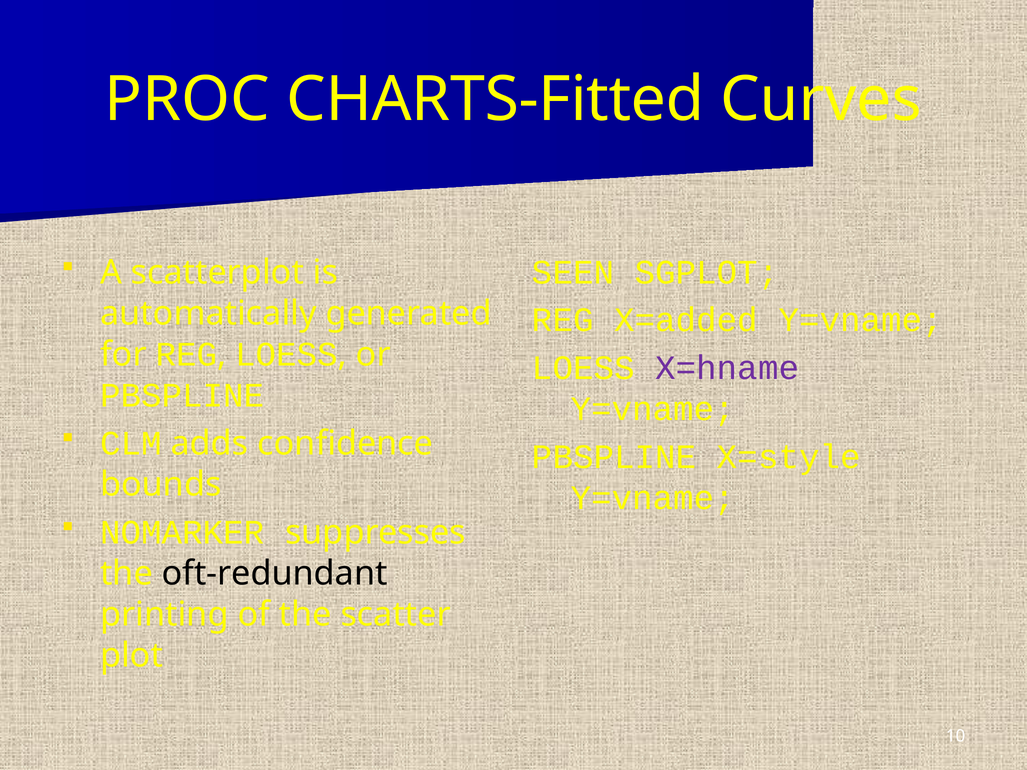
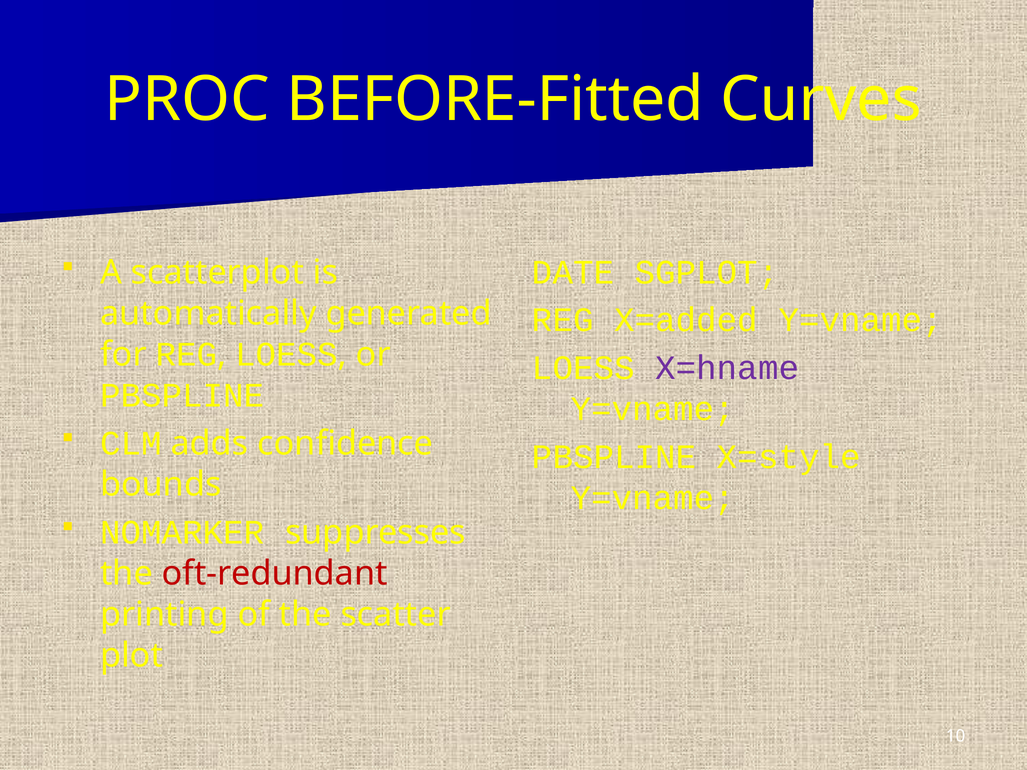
CHARTS-Fitted: CHARTS-Fitted -> BEFORE-Fitted (495, 99)
SEEN: SEEN -> DATE (573, 272)
oft-redundant colour: black -> red (275, 574)
